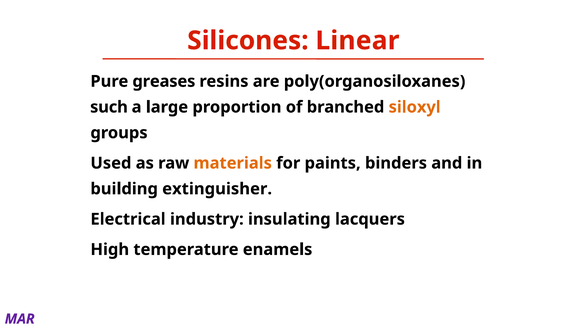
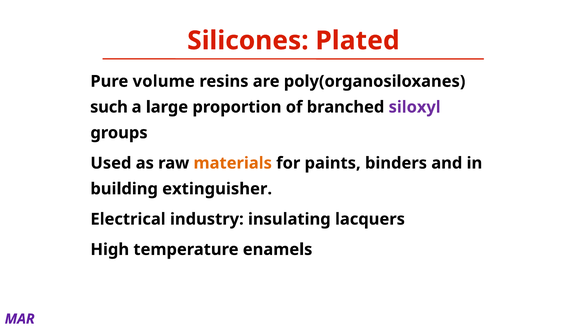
Linear: Linear -> Plated (358, 41)
greases: greases -> volume (164, 81)
siloxyl colour: orange -> purple (415, 107)
